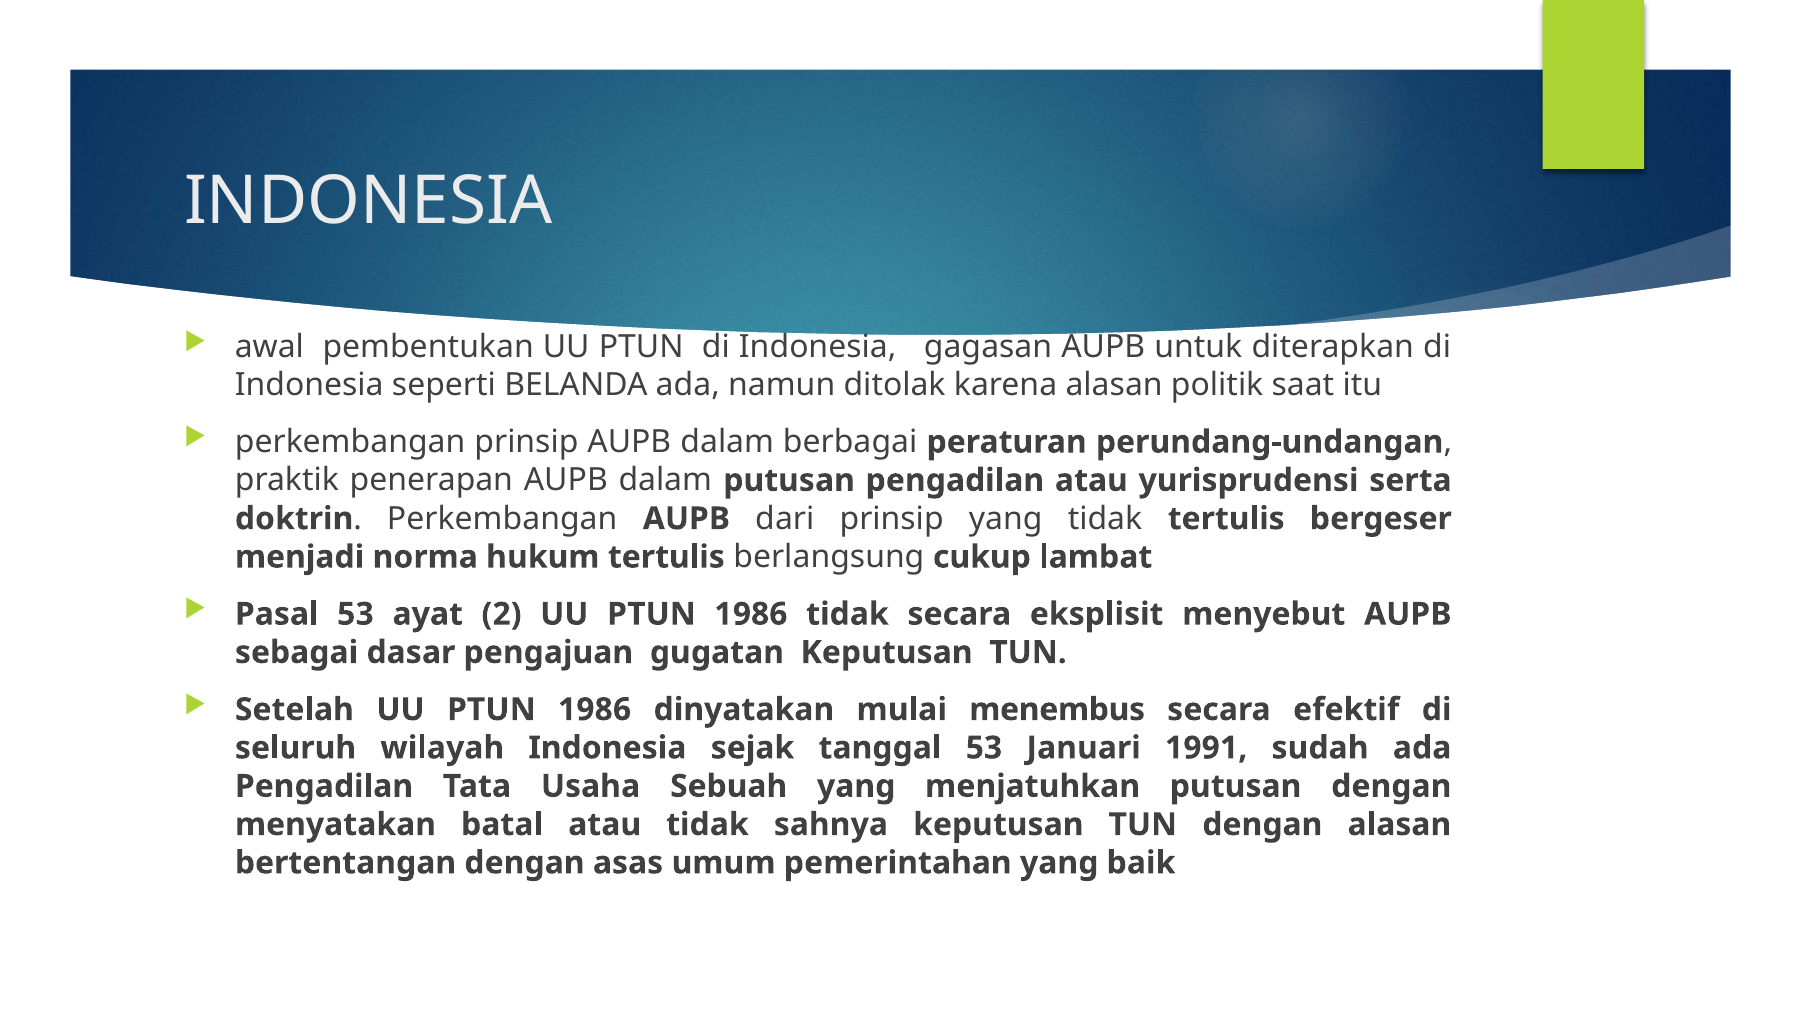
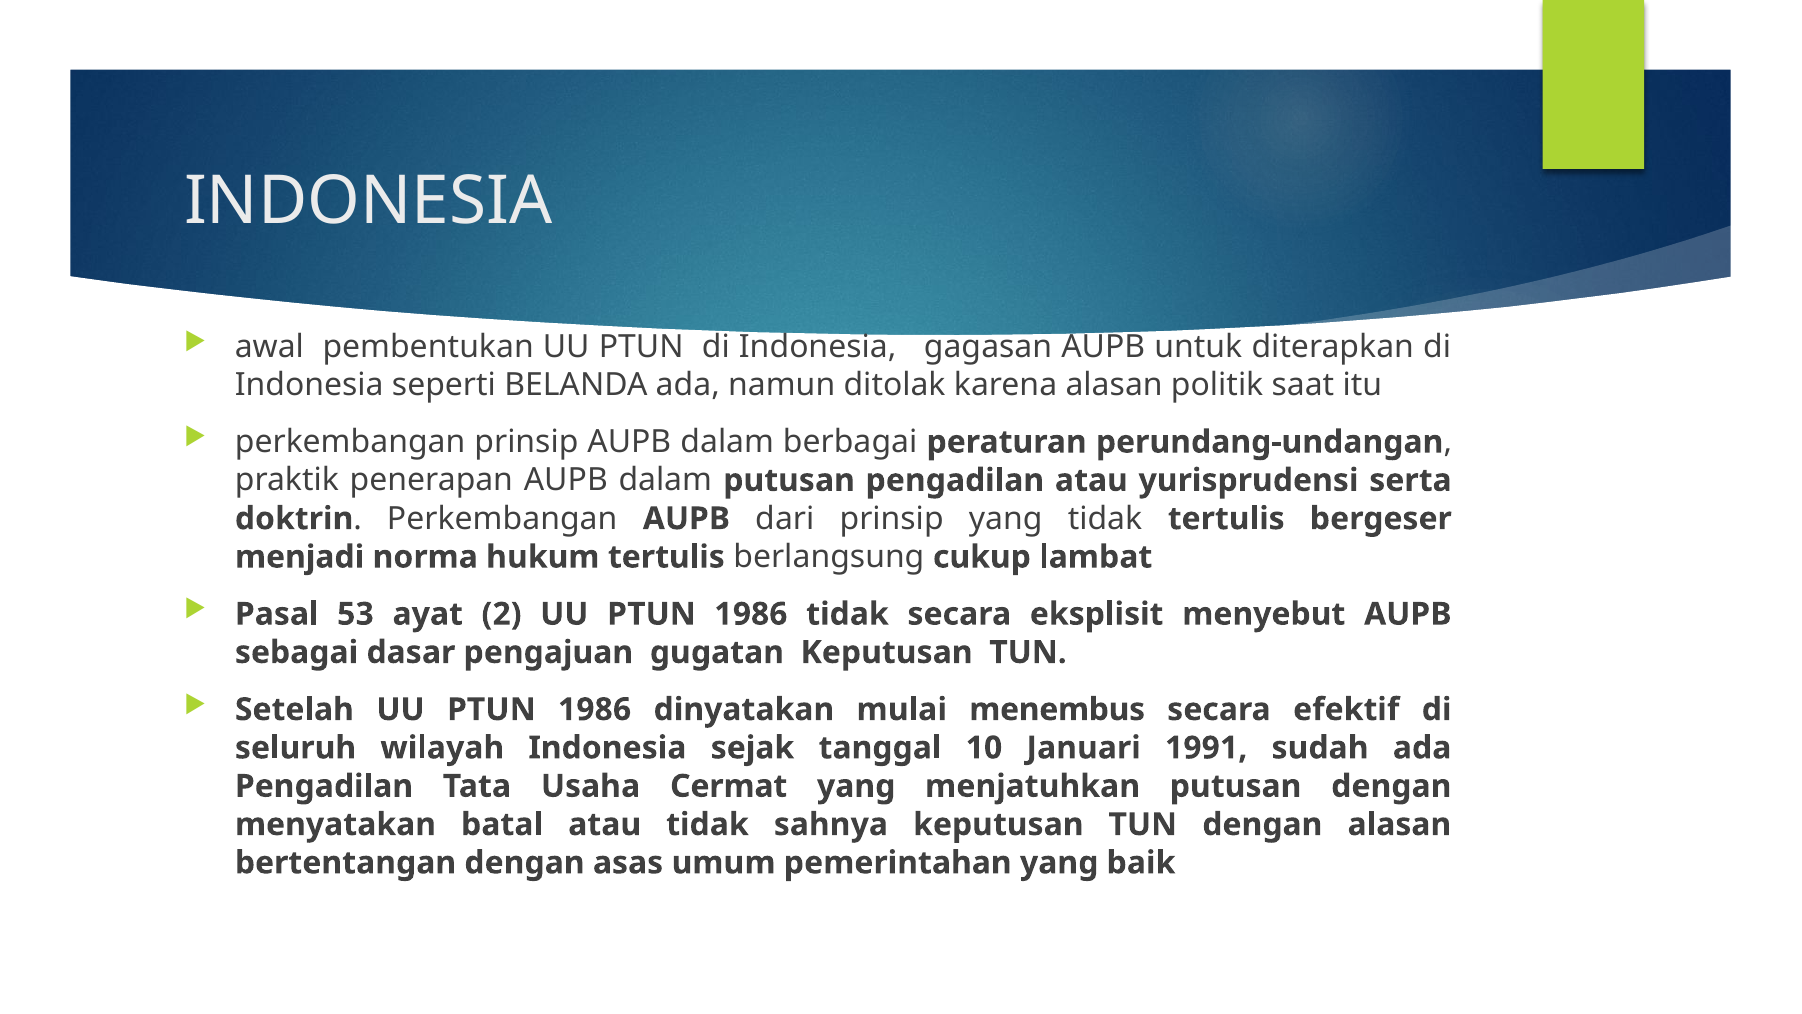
tanggal 53: 53 -> 10 (984, 748)
Sebuah: Sebuah -> Cermat (729, 786)
